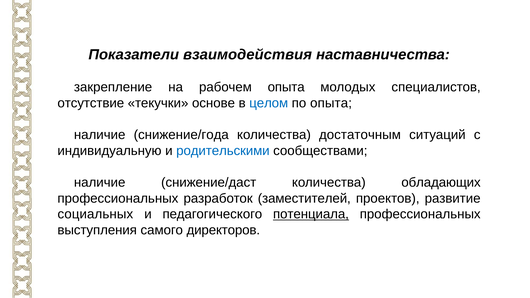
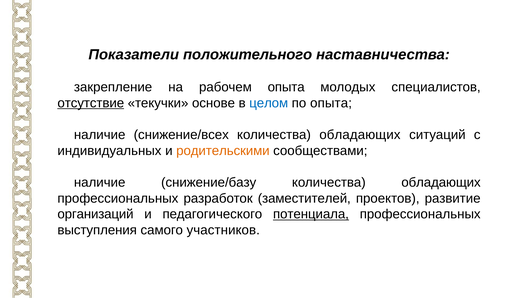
взаимодействия: взаимодействия -> положительного (248, 55)
отсутствие underline: none -> present (91, 103)
снижение/года: снижение/года -> снижение/всех (181, 135)
достаточным: достаточным -> обладающих (360, 135)
индивидуальную: индивидуальную -> индивидуальных (109, 151)
родительскими colour: blue -> orange (223, 151)
снижение/даст: снижение/даст -> снижение/базу (209, 183)
социальных: социальных -> организаций (96, 214)
директоров: директоров -> участников (223, 230)
